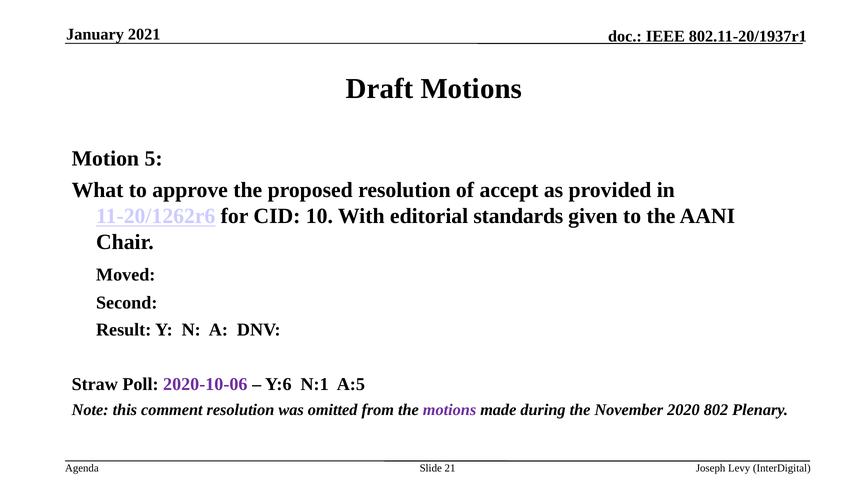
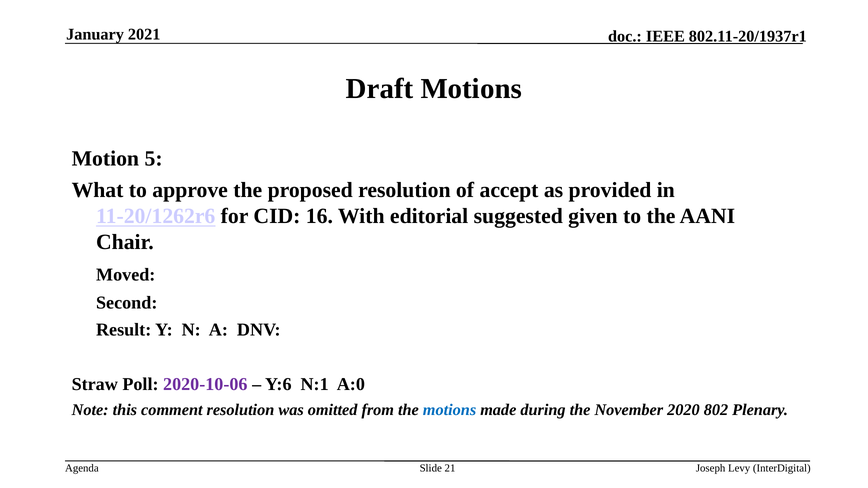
10: 10 -> 16 (319, 216)
standards: standards -> suggested (518, 216)
A:5: A:5 -> A:0 (351, 384)
motions colour: purple -> blue (450, 410)
